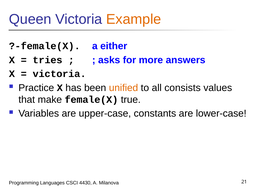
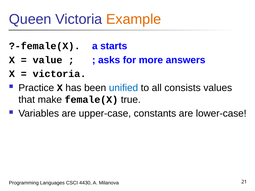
either: either -> starts (114, 46)
tries: tries -> value (48, 60)
unified colour: orange -> blue (124, 88)
